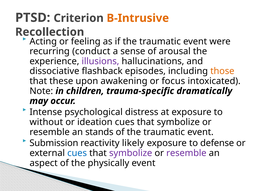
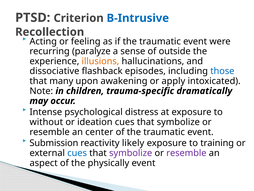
B-Intrusive colour: orange -> blue (138, 18)
conduct: conduct -> paralyze (91, 51)
arousal: arousal -> outside (175, 51)
illusions colour: purple -> orange (100, 61)
those colour: orange -> blue (222, 71)
these: these -> many (61, 81)
focus: focus -> apply (173, 81)
stands: stands -> center (99, 132)
defense: defense -> training (217, 143)
